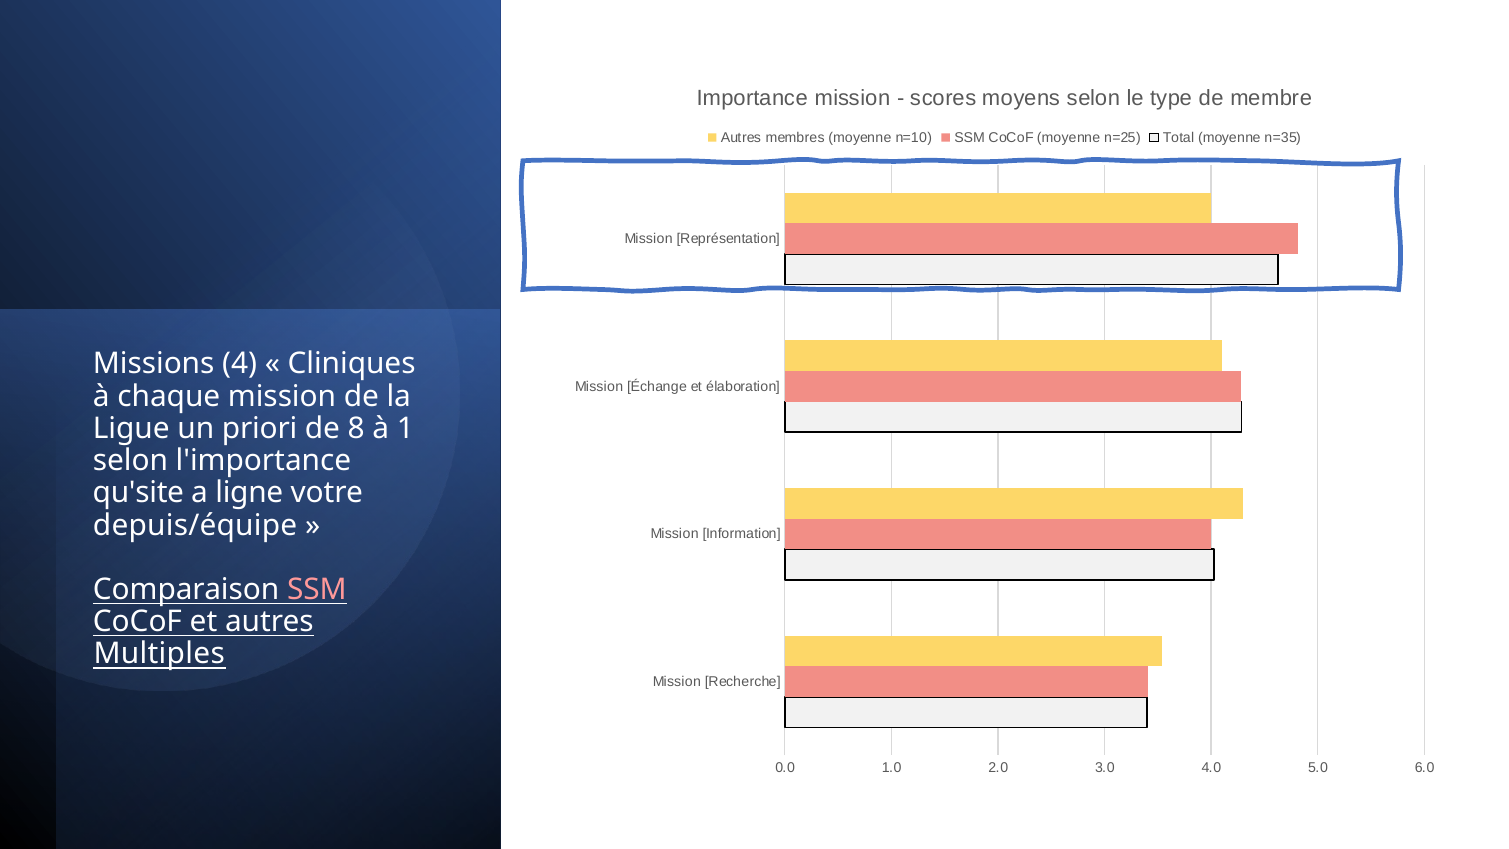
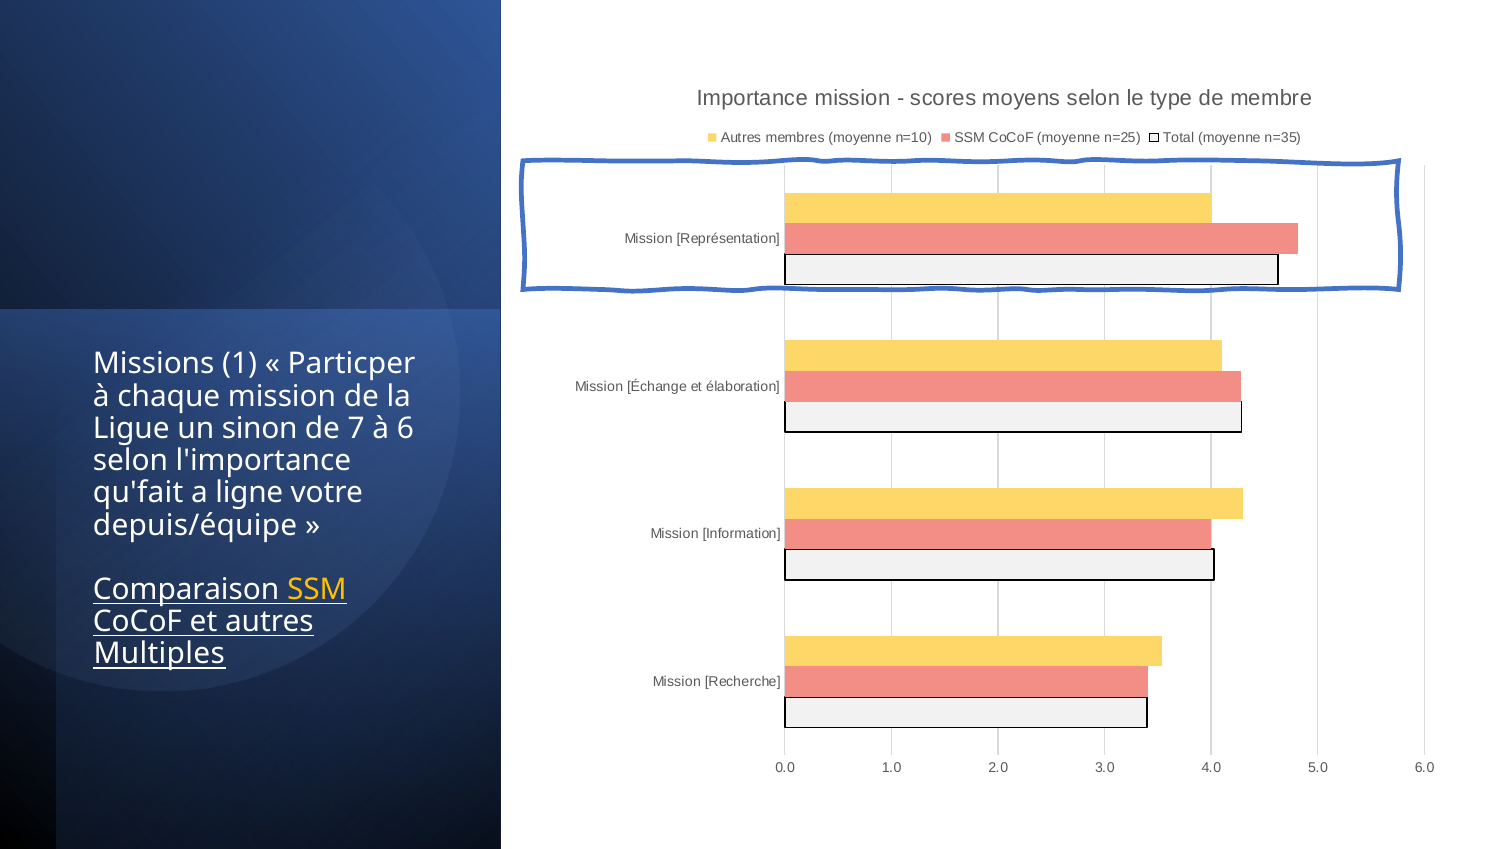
4: 4 -> 1 (240, 364)
Cliniques: Cliniques -> Particper (352, 364)
priori: priori -> sinon (260, 428)
8: 8 -> 7 (356, 428)
1: 1 -> 6 (405, 428)
qu'site: qu'site -> qu'fait (138, 493)
SSM colour: pink -> yellow (317, 590)
